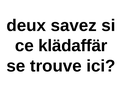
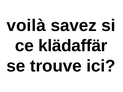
deux: deux -> voilà (26, 26)
